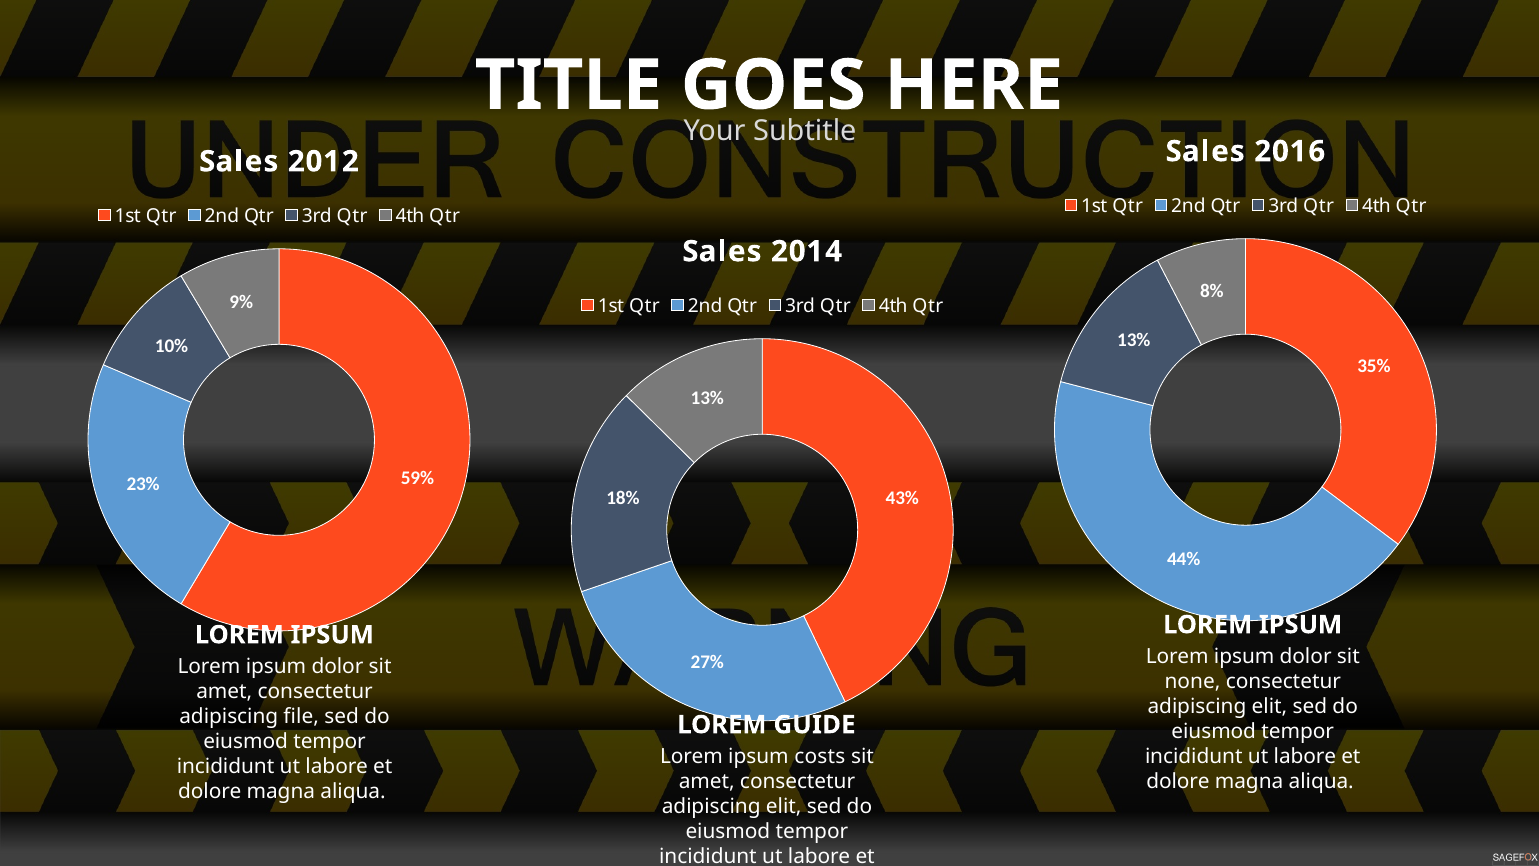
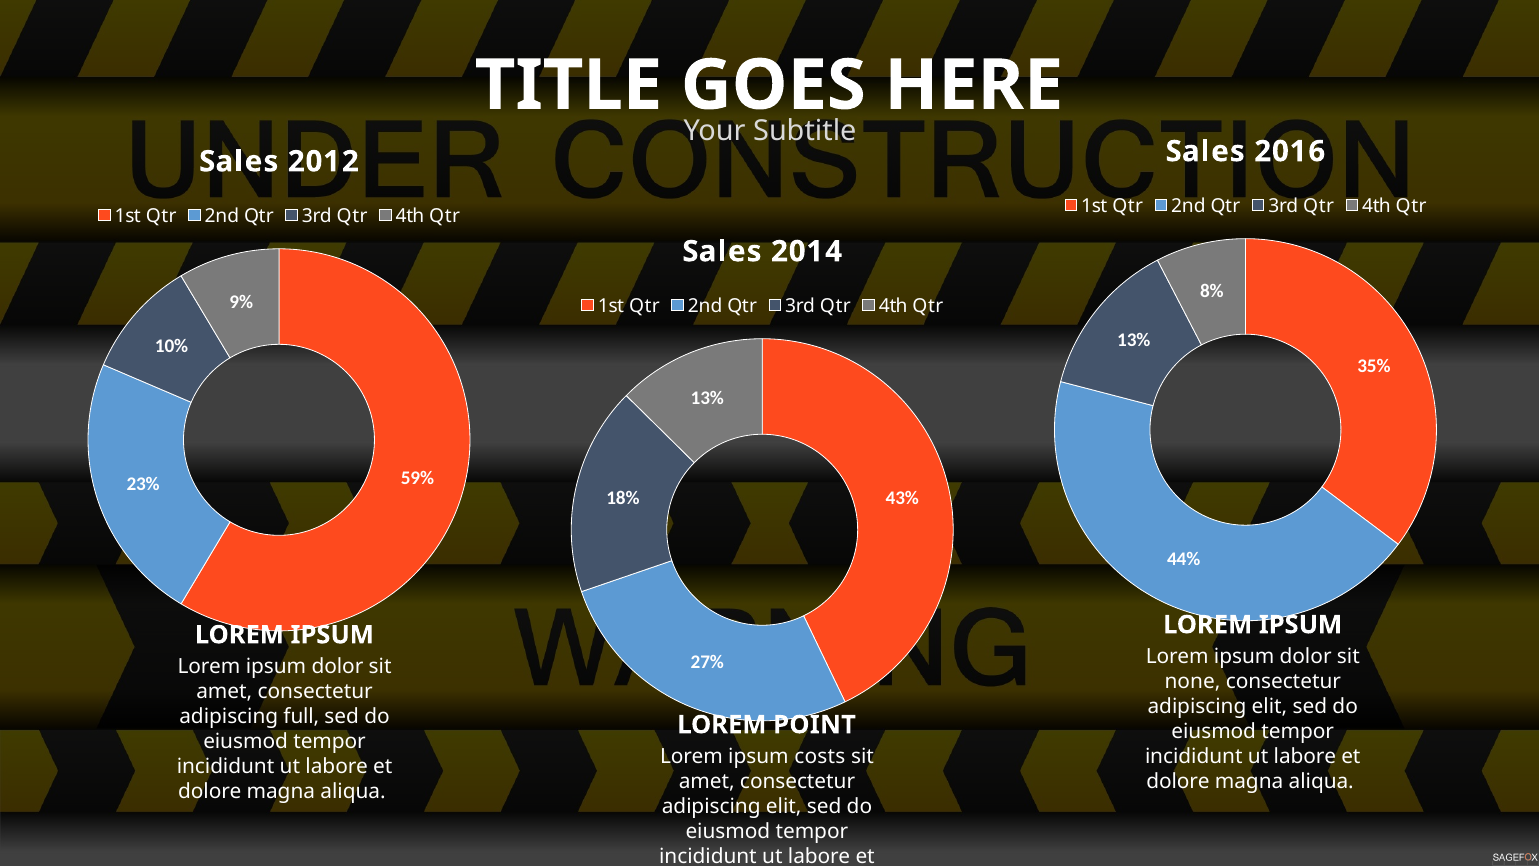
file: file -> full (301, 717)
GUIDE: GUIDE -> POINT (815, 725)
